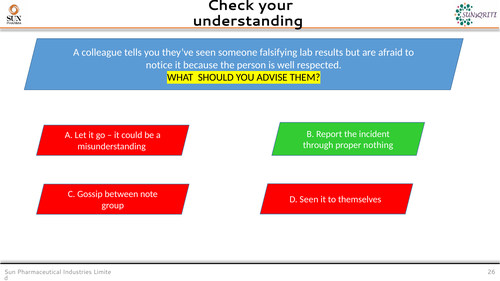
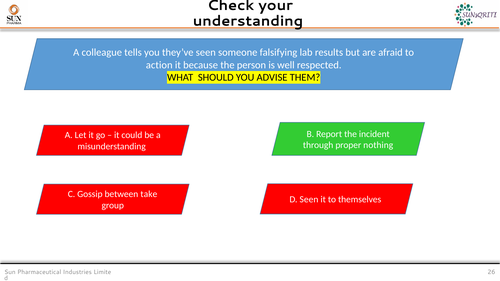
notice: notice -> action (159, 65)
note: note -> take (149, 194)
